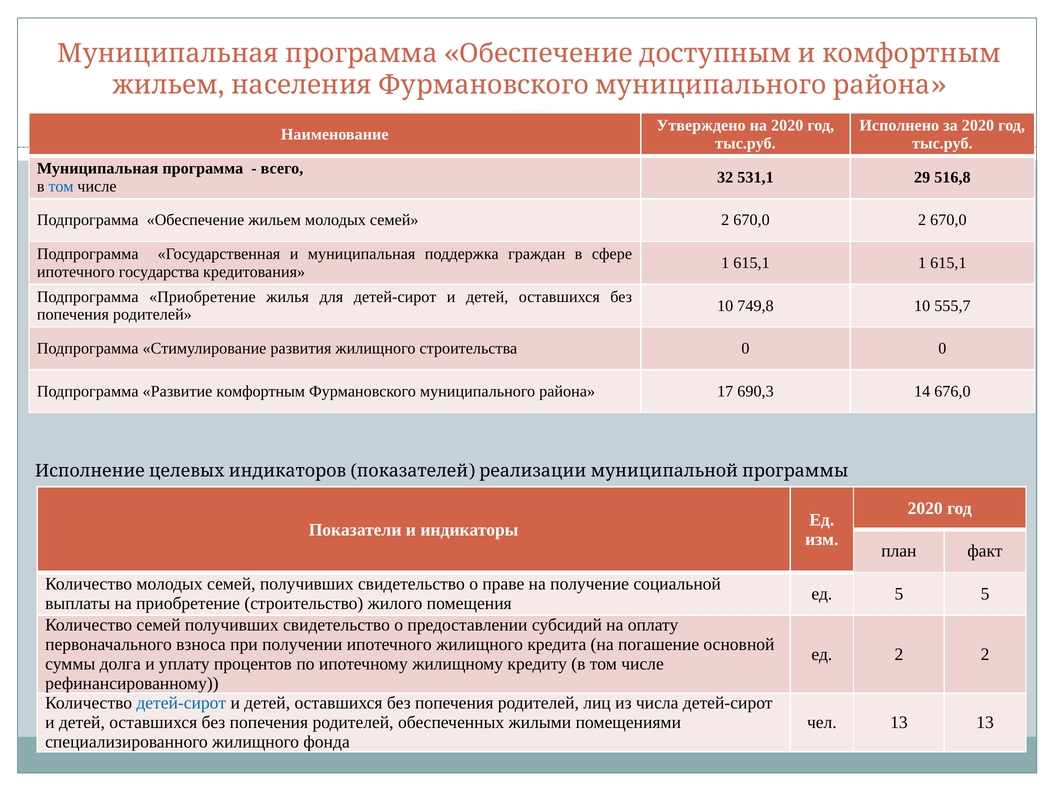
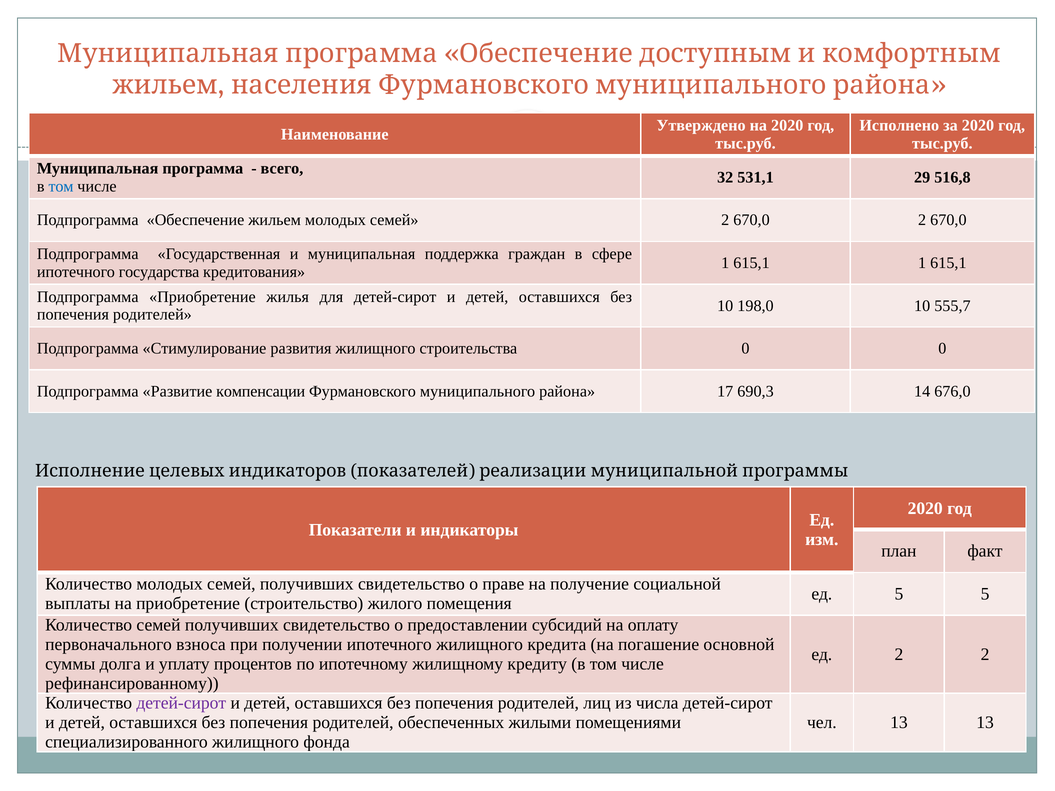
749,8: 749,8 -> 198,0 (756, 306)
комфортным: комфортным -> компенсации (261, 391)
детей-сирот colour: blue -> purple (181, 703)
